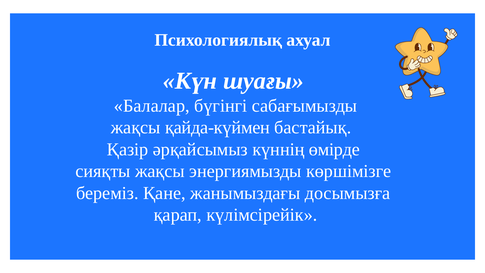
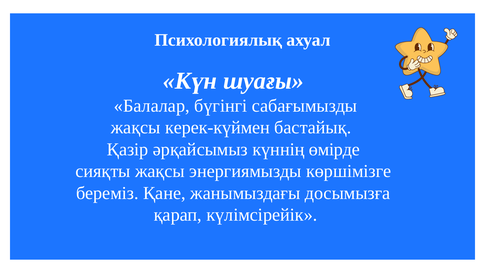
қайда-күймен: қайда-күймен -> керек-күймен (217, 128)
